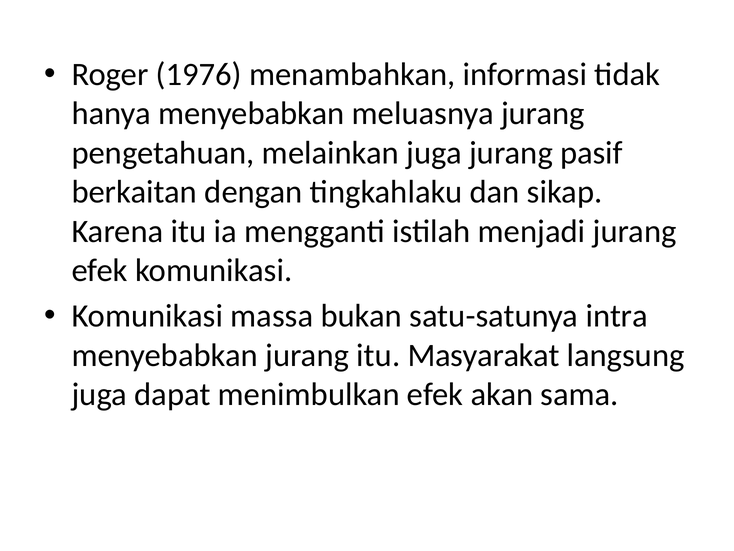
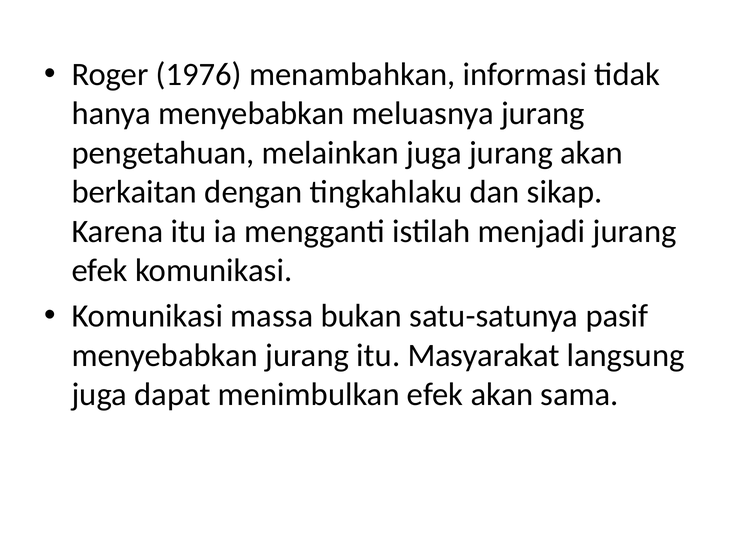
jurang pasif: pasif -> akan (592, 153)
intra: intra -> pasif (617, 316)
